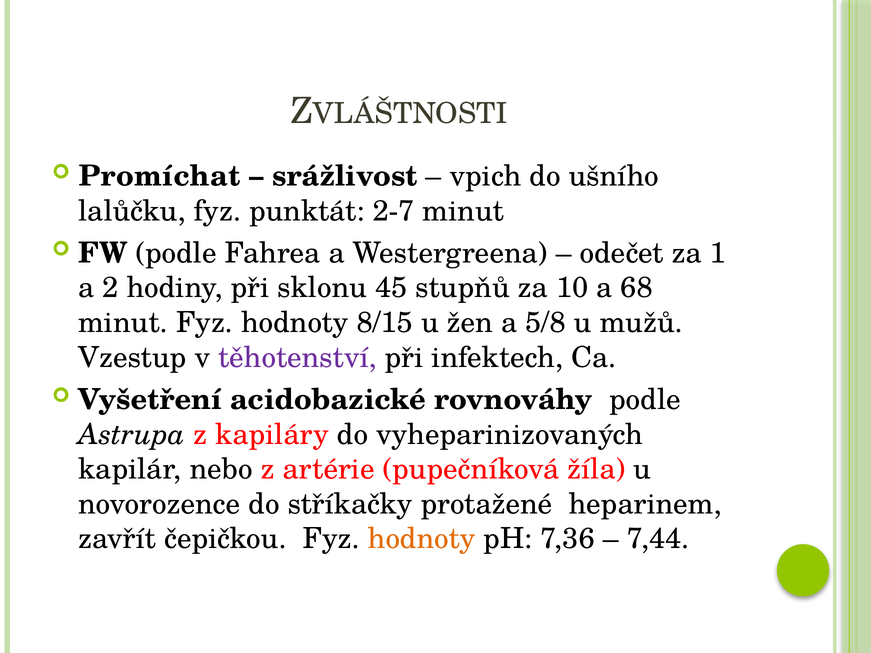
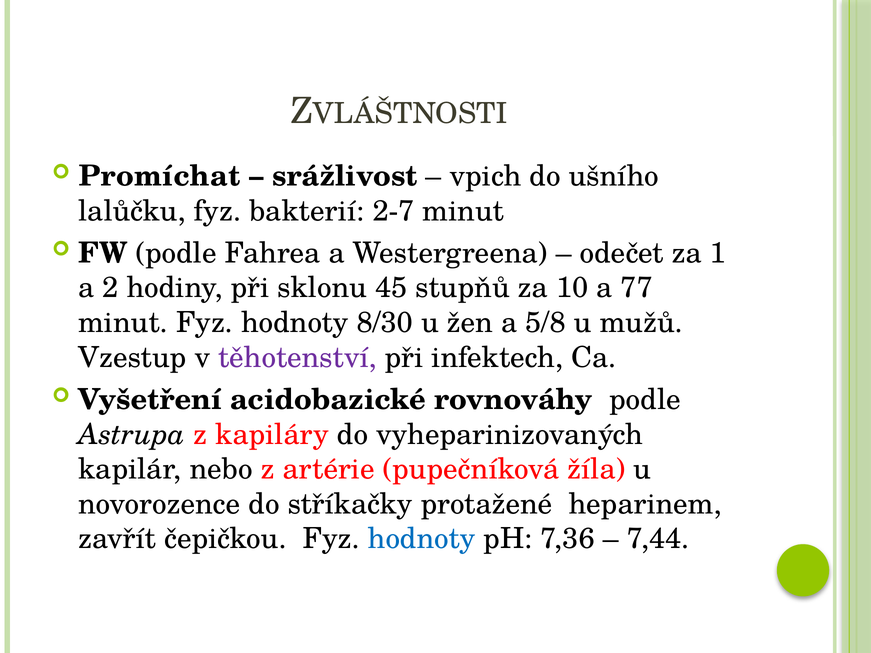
punktát: punktát -> bakterií (307, 211)
68: 68 -> 77 (637, 288)
8/15: 8/15 -> 8/30 (385, 323)
hodnoty colour: orange -> blue (422, 539)
